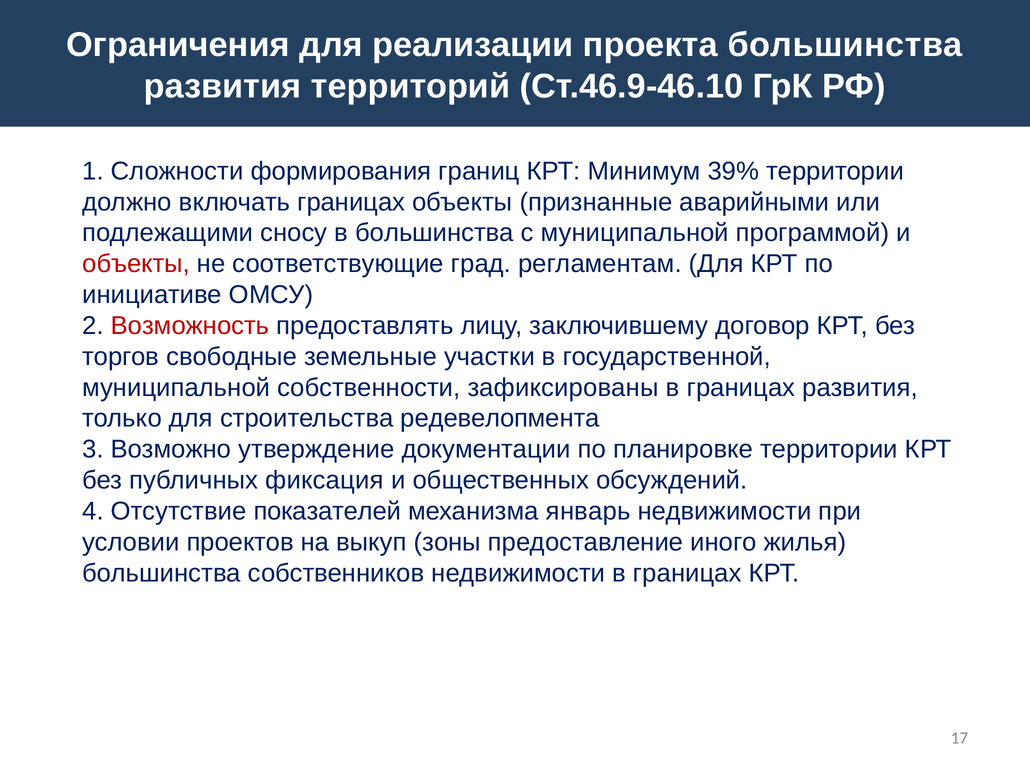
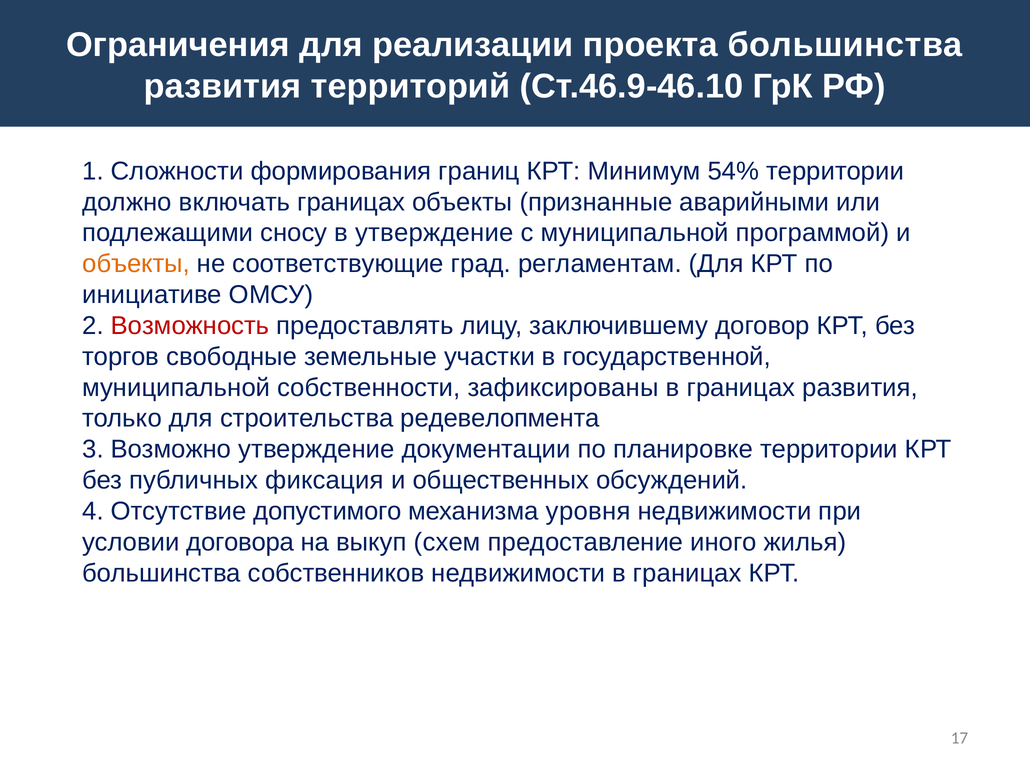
39%: 39% -> 54% (733, 171)
в большинства: большинства -> утверждение (434, 233)
объекты colour: red -> orange (136, 264)
показателей: показателей -> допустимого (327, 511)
январь: январь -> уровня (588, 511)
проектов: проектов -> договора (240, 542)
зоны: зоны -> схем (447, 542)
